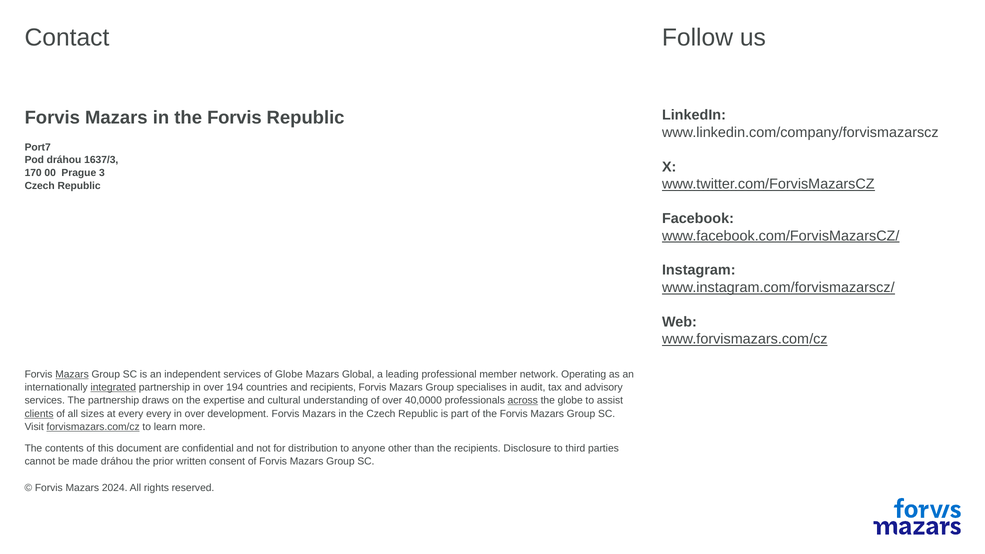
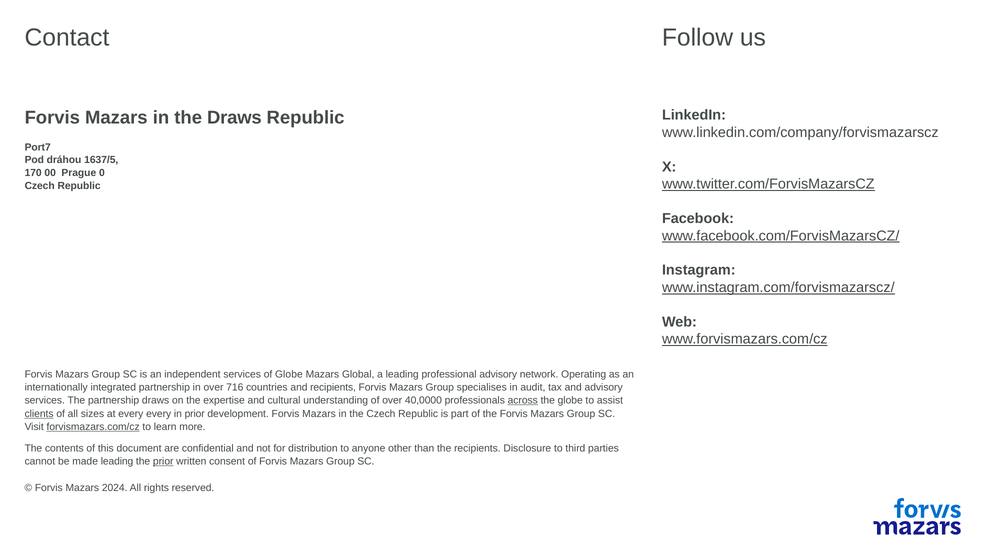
in the Forvis: Forvis -> Draws (234, 118)
1637/3: 1637/3 -> 1637/5 (101, 160)
3: 3 -> 0 (102, 173)
Mazars underline: present -> none (72, 374)
professional member: member -> advisory (498, 374)
integrated underline: present -> none (113, 387)
194: 194 -> 716 (235, 387)
over: over -> prior (195, 414)
made dráhou: dráhou -> leading (117, 461)
prior underline: none -> present (163, 461)
